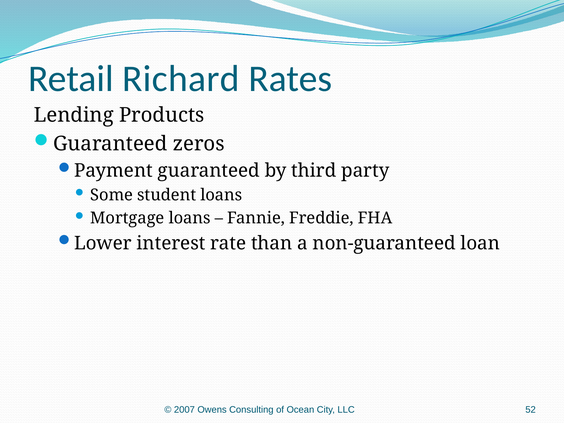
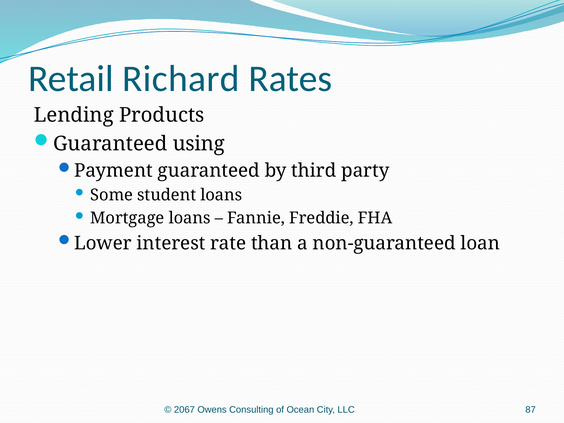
zeros: zeros -> using (199, 144)
2007: 2007 -> 2067 (184, 410)
52: 52 -> 87 (531, 410)
